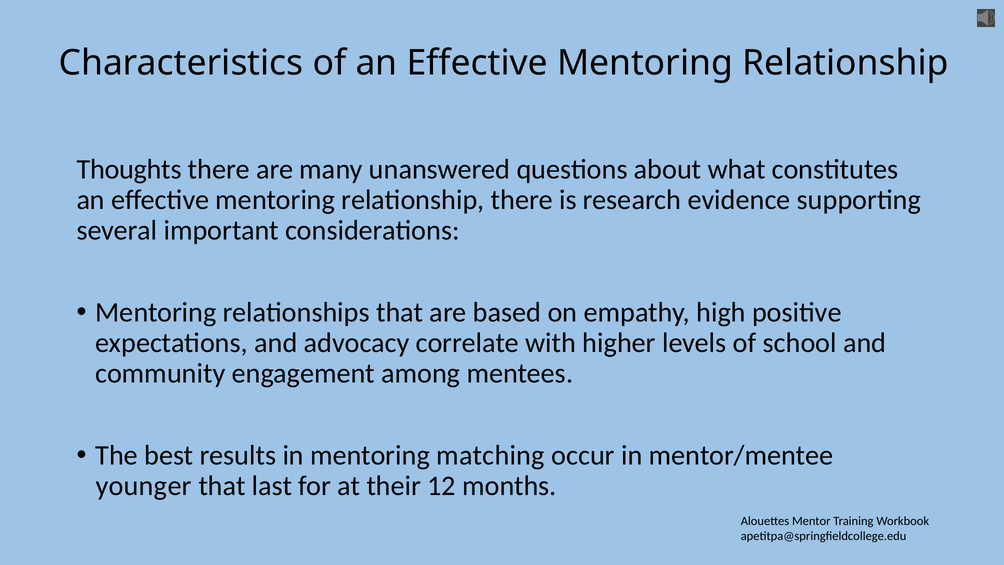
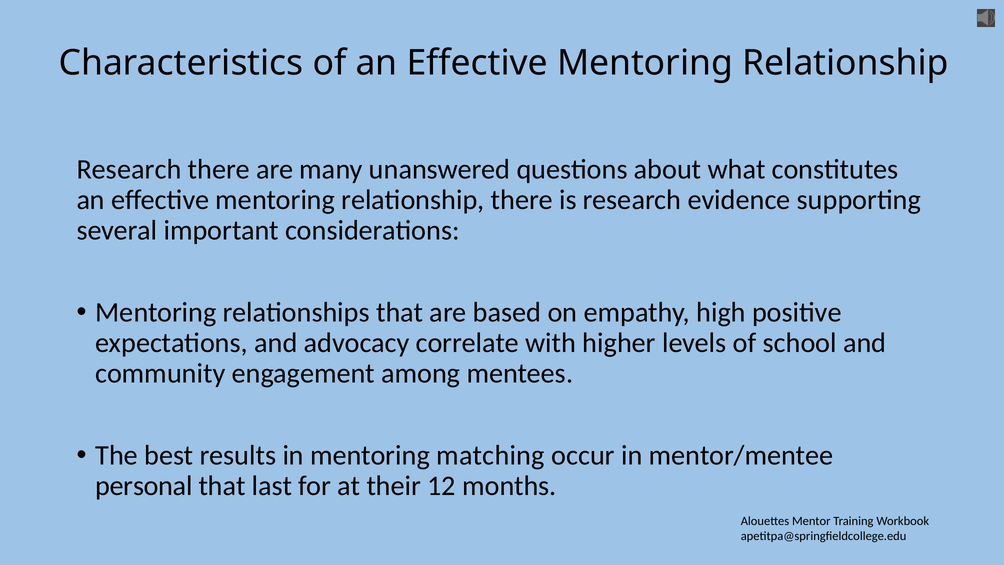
Thoughts: Thoughts -> Research (129, 169)
younger: younger -> personal (144, 486)
